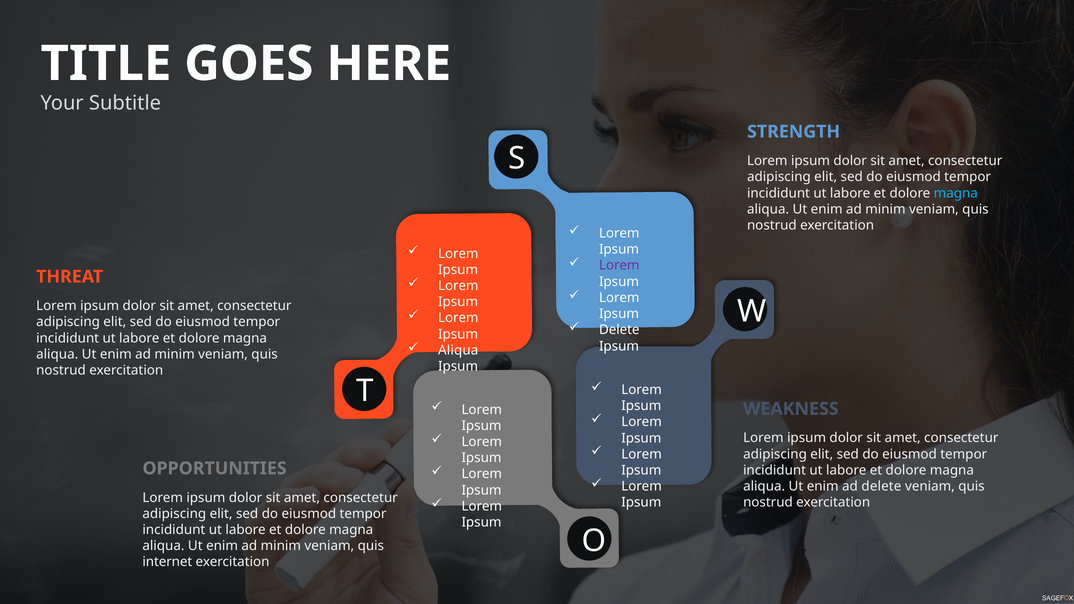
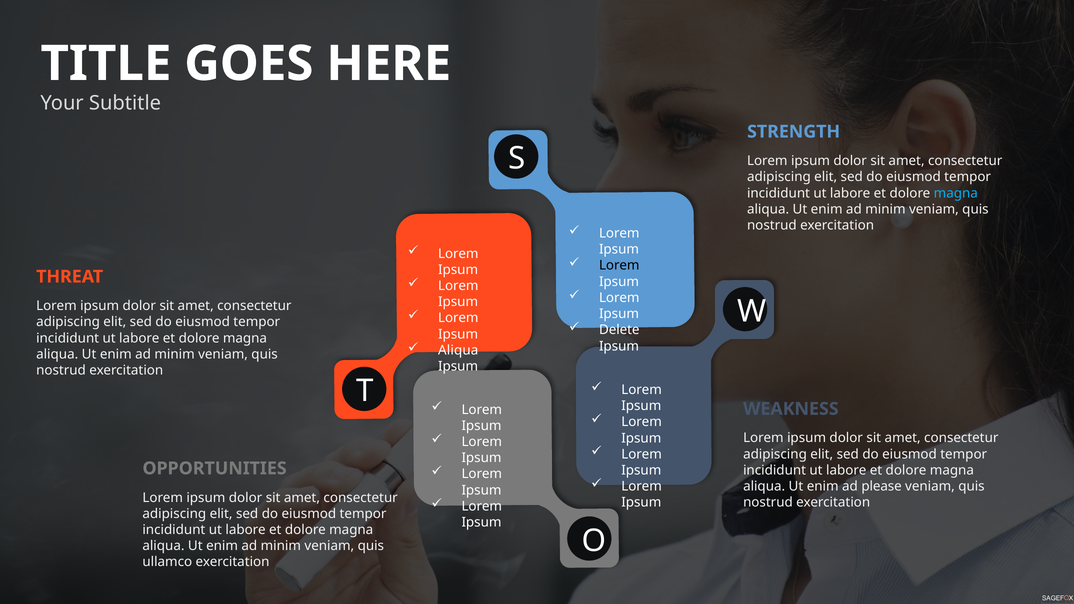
Lorem colour: purple -> black (619, 266)
ad delete: delete -> please (882, 486)
internet: internet -> ullamco (167, 562)
